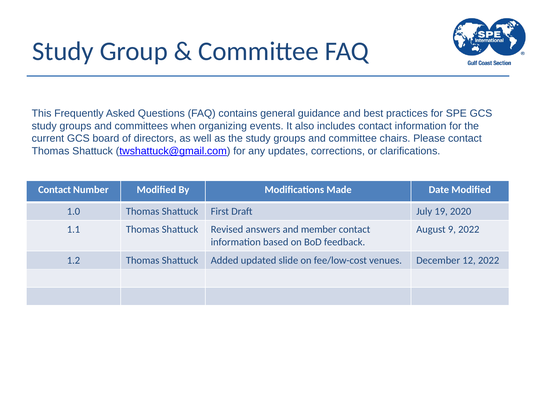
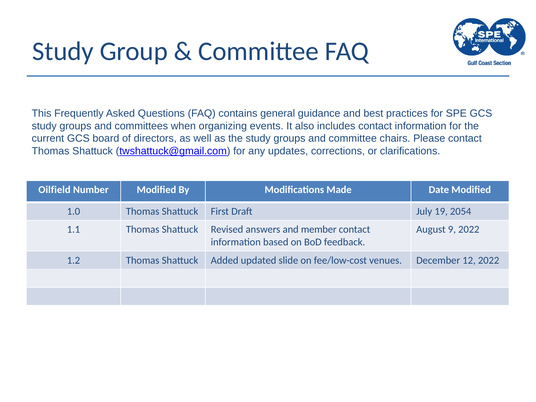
Contact: Contact -> Oilfield (54, 190)
2020: 2020 -> 2054 (461, 211)
